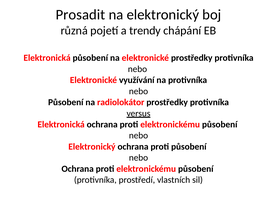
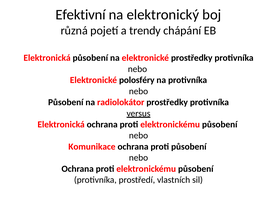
Prosadit: Prosadit -> Efektivní (81, 15)
využívání: využívání -> polosféry (137, 80)
Elektronický: Elektronický -> Komunikace (92, 146)
